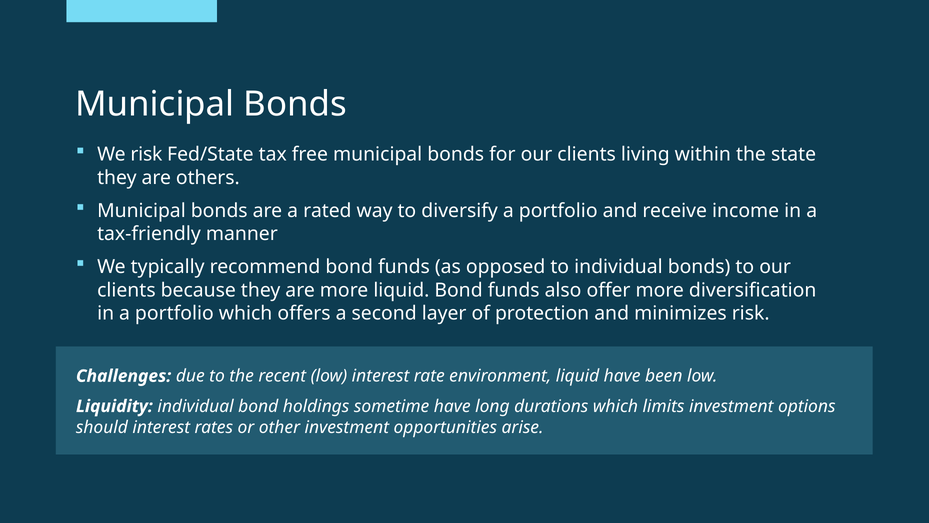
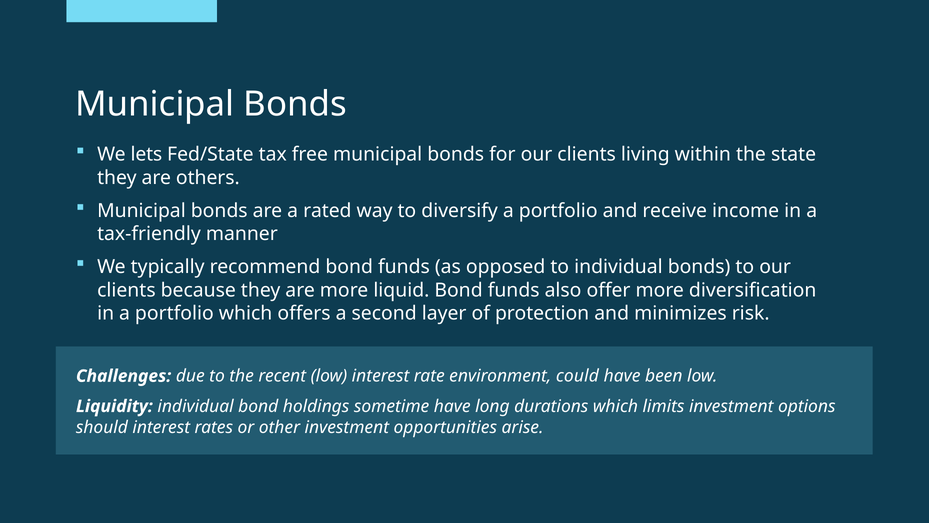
We risk: risk -> lets (146, 154)
environment liquid: liquid -> could (577, 376)
